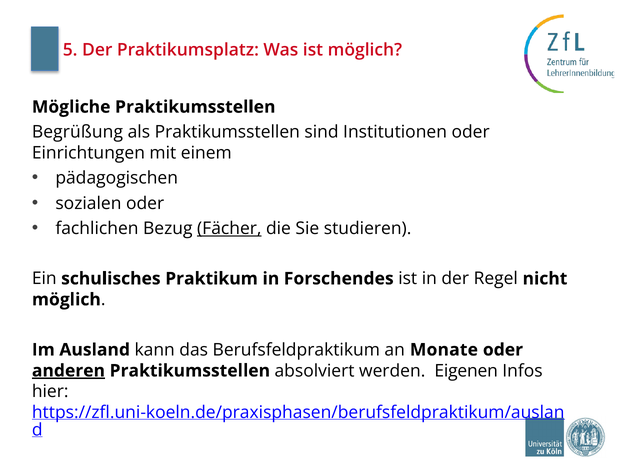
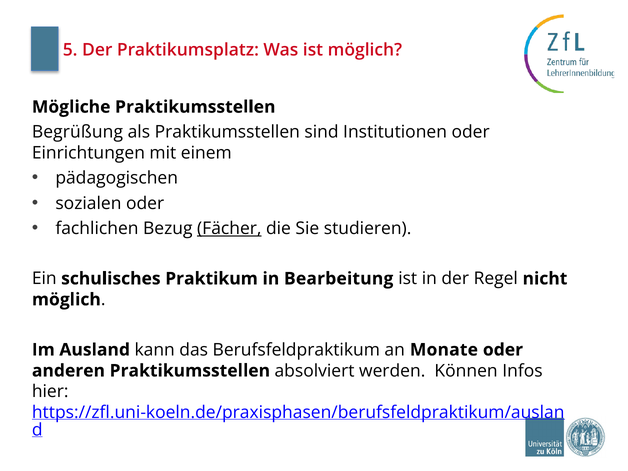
Forschendes: Forschendes -> Bearbeitung (339, 279)
anderen underline: present -> none (68, 371)
Eigenen: Eigenen -> Können (466, 371)
